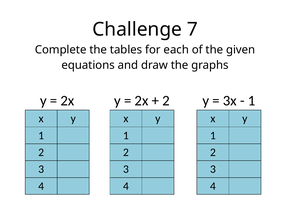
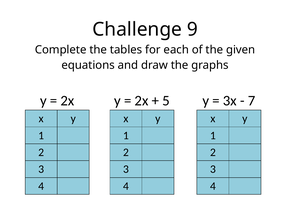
7: 7 -> 9 (192, 29)
2: 2 -> 5 (166, 101)
1: 1 -> 7 (252, 101)
